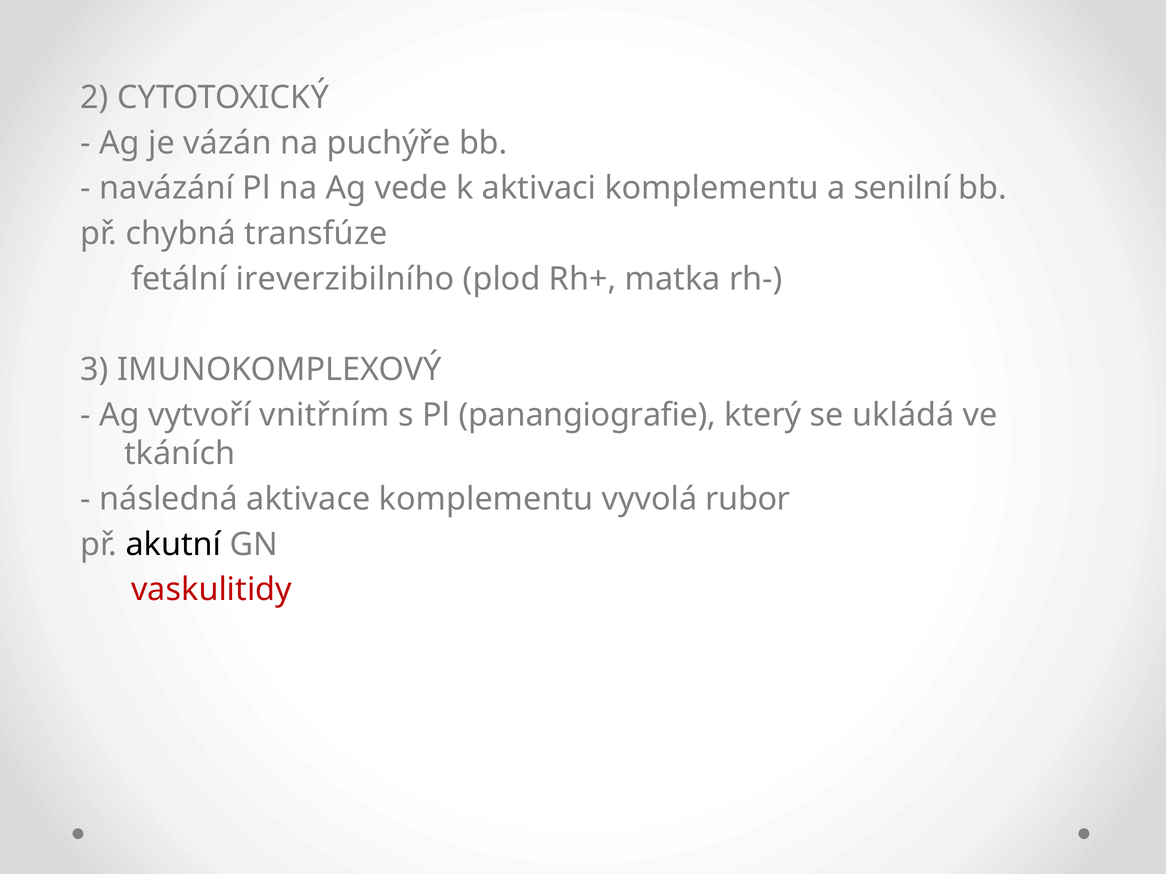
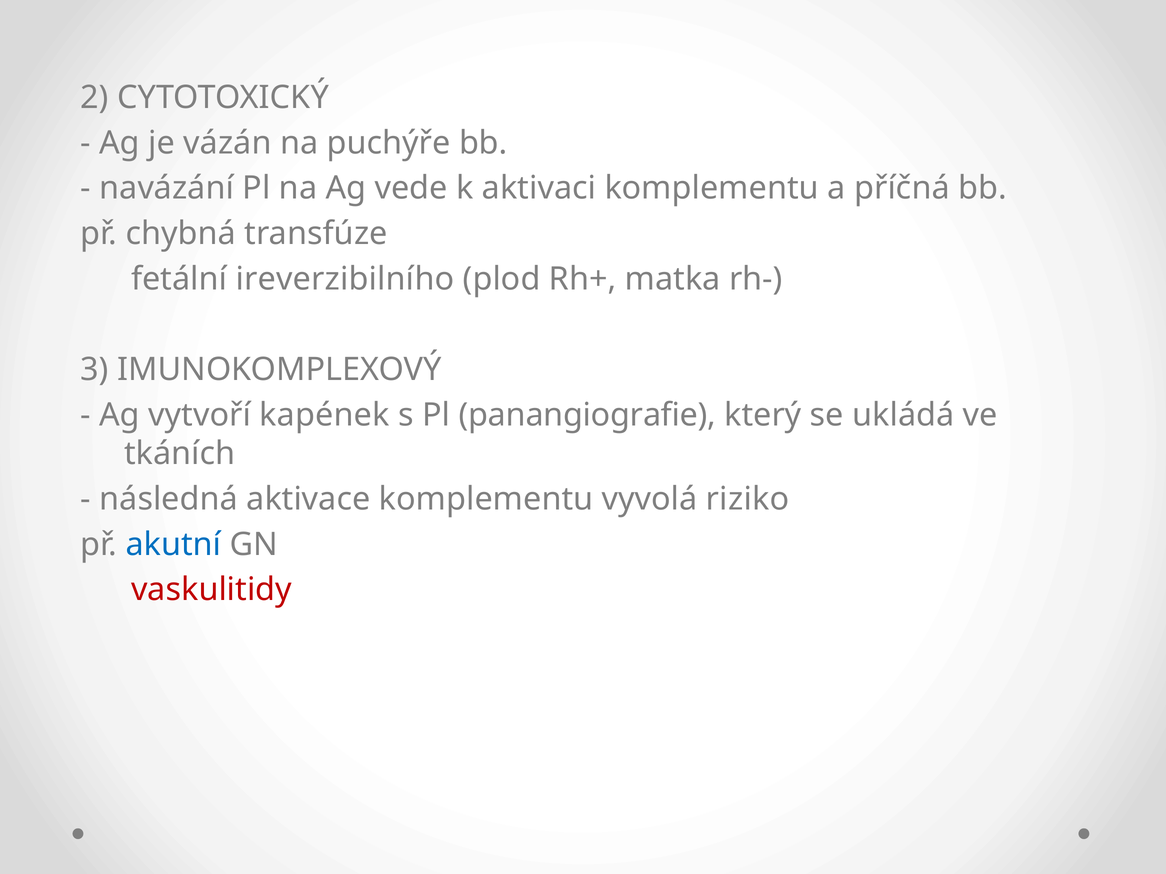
senilní: senilní -> příčná (902, 188)
vnitřním: vnitřním -> kapének (325, 415)
rubor: rubor -> riziko (748, 499)
akutní colour: black -> blue (174, 545)
